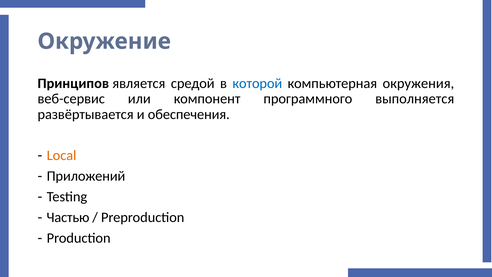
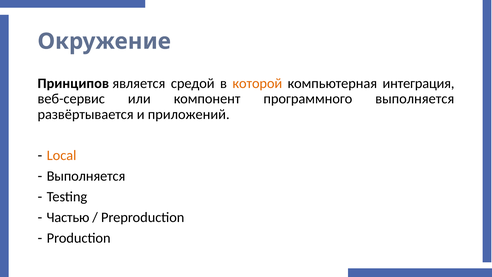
которой colour: blue -> orange (257, 83)
окружения: окружения -> интеграция (419, 83)
обеспечения: обеспечения -> приложений (189, 114)
Приложений: Приложений -> Выполняется (86, 176)
